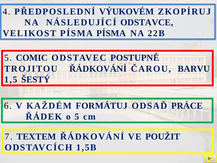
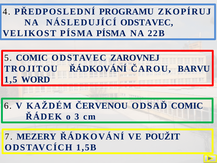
VÝUKOVÉM: VÝUKOVÉM -> PROGRAMU (127, 12)
NÁSLEDUJÍCÍ ODSTAVCE: ODSTAVCE -> ODSTAVEC (147, 22)
POSTUPNĚ: POSTUPNĚ -> ZAROVNEJ (135, 58)
ŠESTÝ: ŠESTÝ -> WORD (36, 79)
FORMÁTUJ: FORMÁTUJ -> ČERVENOU (102, 106)
ODSAĎ PRÁCE: PRÁCE -> COMIC (187, 106)
o 5: 5 -> 3 (77, 116)
TEXTEM: TEXTEM -> MEZERY (36, 136)
